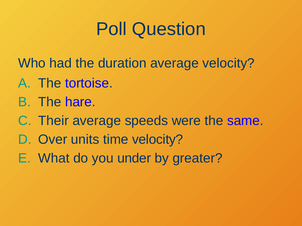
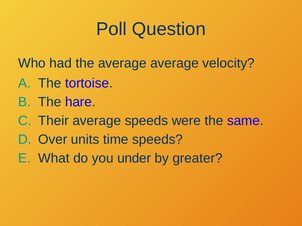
the duration: duration -> average (122, 63)
time velocity: velocity -> speeds (158, 140)
